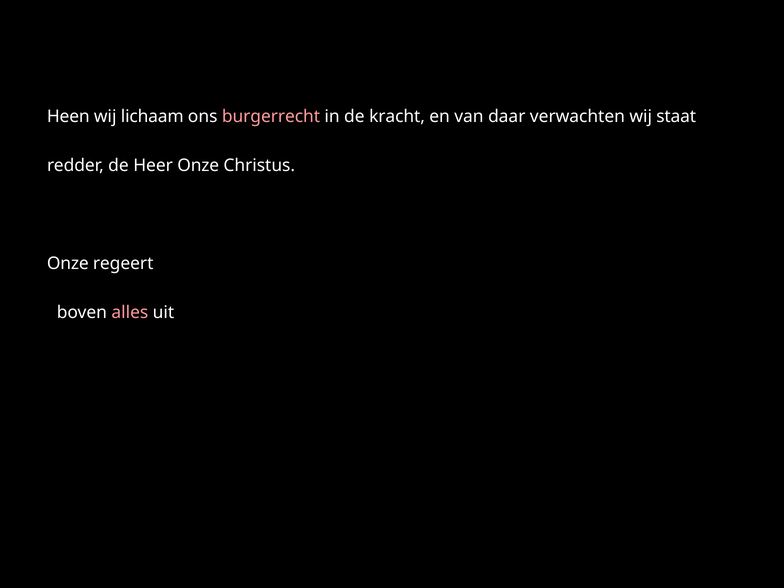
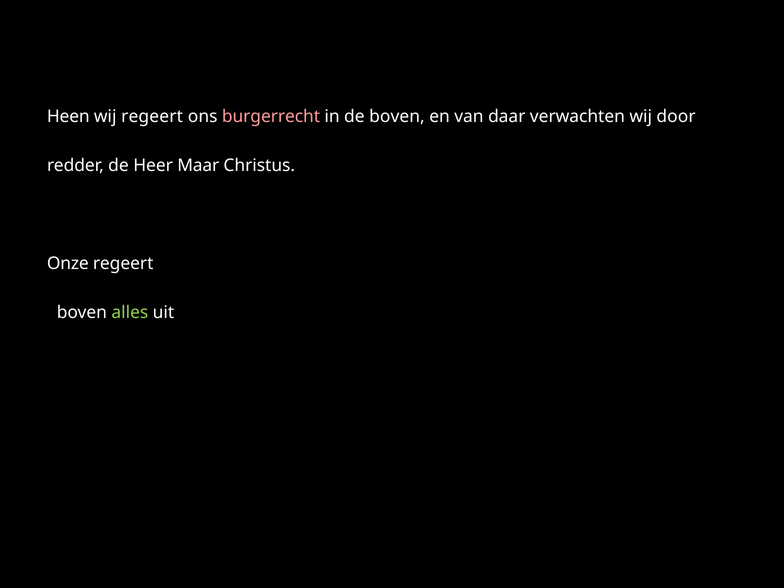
wij lichaam: lichaam -> regeert (152, 116)
de kracht: kracht -> boven (397, 116)
staat: staat -> door (676, 116)
Heer Onze: Onze -> Maar (198, 165)
alles colour: pink -> light green (130, 312)
